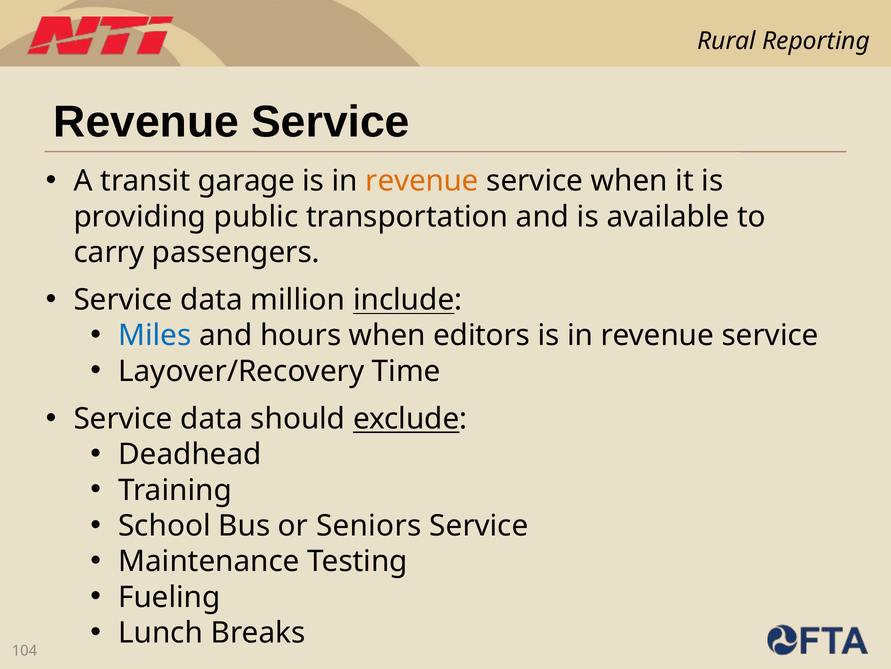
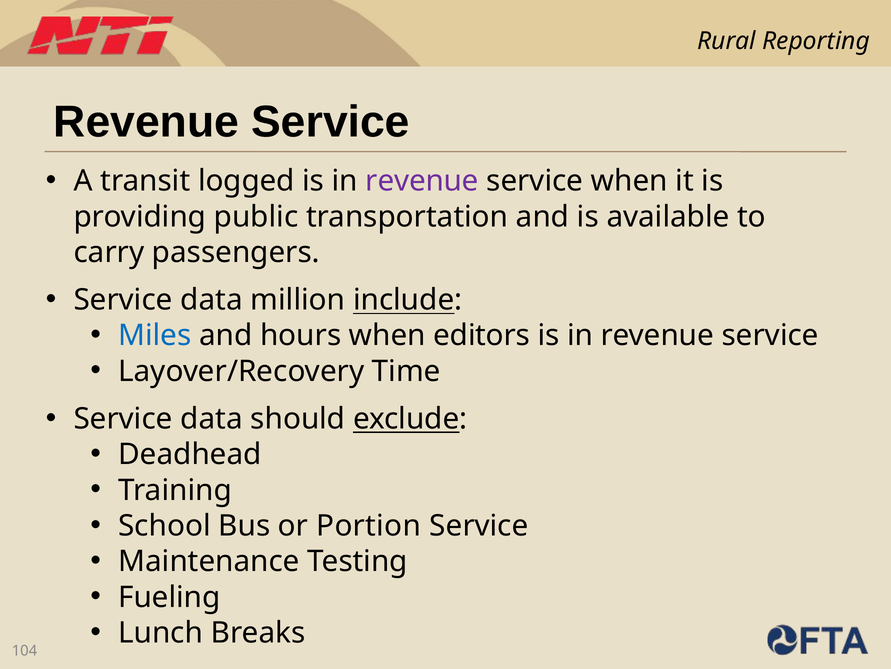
garage: garage -> logged (246, 181)
revenue colour: orange -> purple (422, 181)
Seniors: Seniors -> Portion (369, 525)
